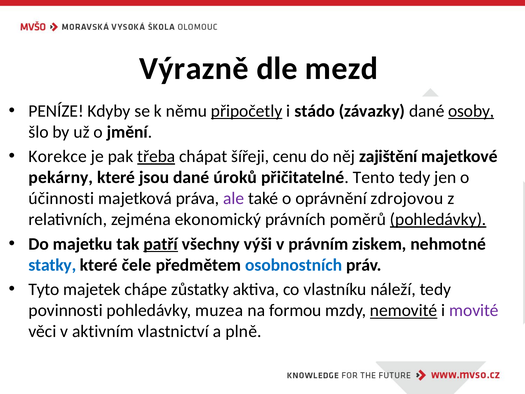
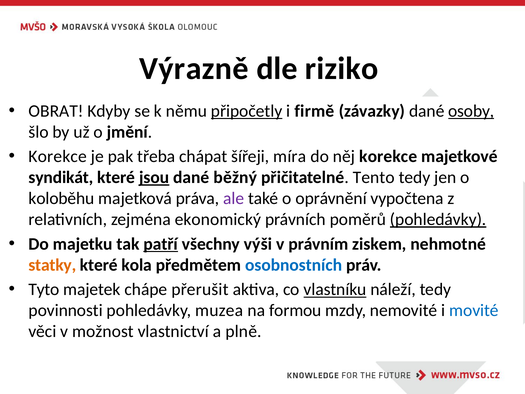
mezd: mezd -> riziko (342, 69)
PENÍZE: PENÍZE -> OBRAT (56, 111)
stádo: stádo -> firmě (315, 111)
třeba underline: present -> none (156, 156)
cenu: cenu -> míra (290, 156)
něj zajištění: zajištění -> korekce (388, 156)
pekárny: pekárny -> syndikát (61, 177)
jsou underline: none -> present (154, 177)
úroků: úroků -> běžný (235, 177)
účinnosti: účinnosti -> koloběhu (62, 198)
zdrojovou: zdrojovou -> vypočtena (407, 198)
statky colour: blue -> orange (52, 265)
čele: čele -> kola (137, 265)
zůstatky: zůstatky -> přerušit (200, 289)
vlastníku underline: none -> present (335, 289)
nemovité underline: present -> none (404, 310)
movité colour: purple -> blue (474, 310)
aktivním: aktivním -> možnost (103, 331)
